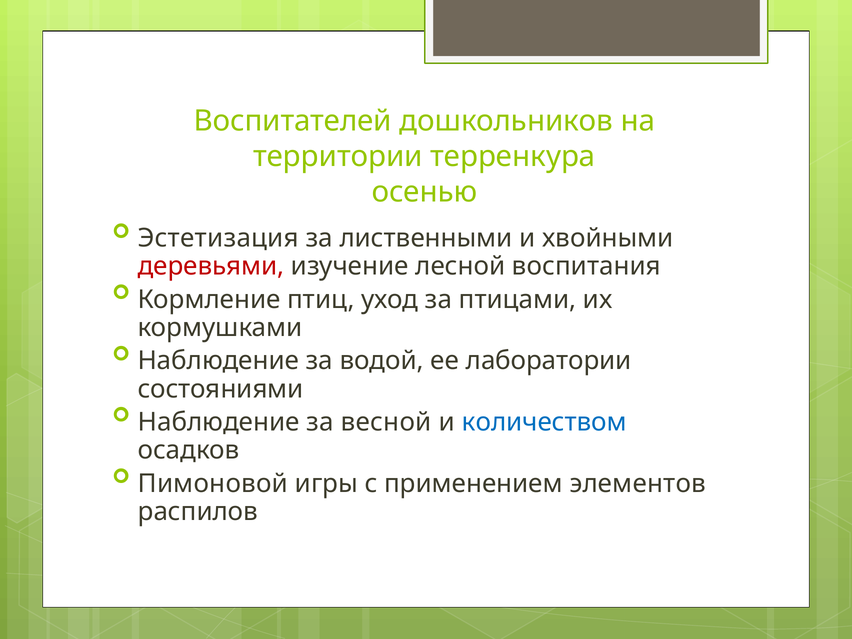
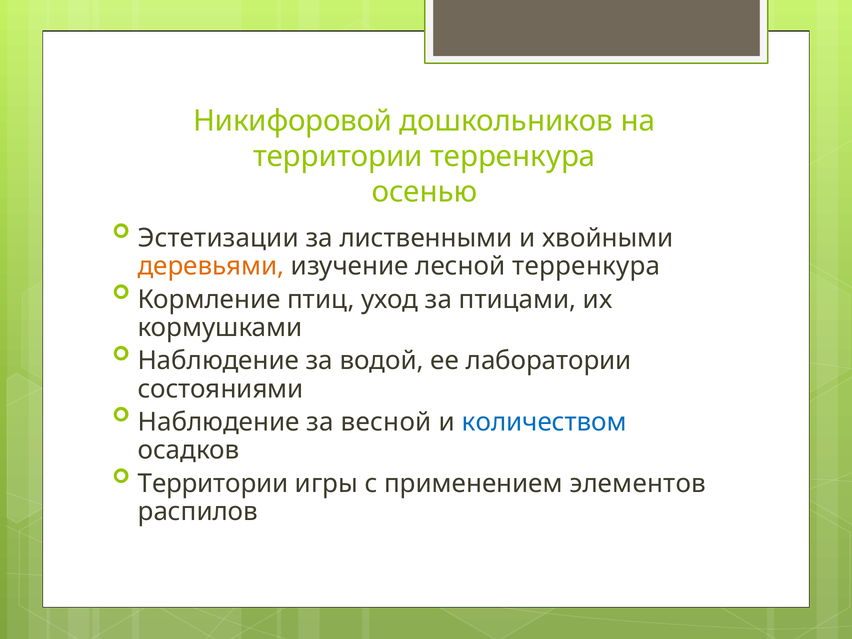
Воспитателей: Воспитателей -> Никифоровой (293, 121)
Эстетизация: Эстетизация -> Эстетизации (218, 238)
деревьями colour: red -> orange (211, 266)
лесной воспитания: воспитания -> терренкура (586, 266)
Пимоновой: Пимоновой -> Территории (213, 483)
